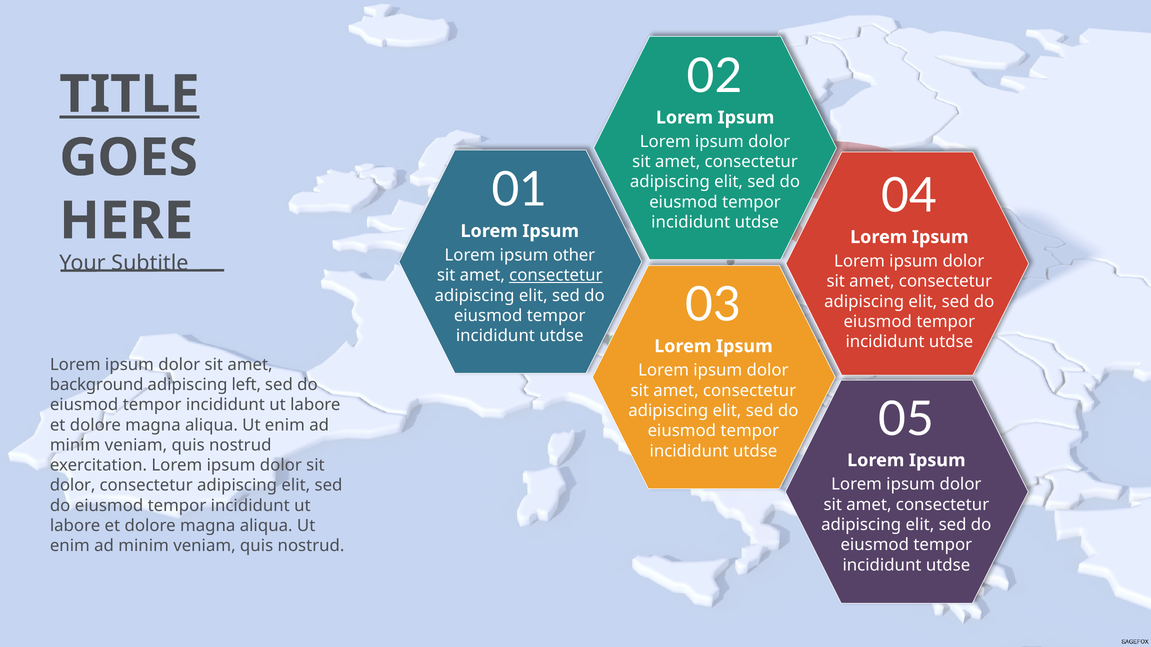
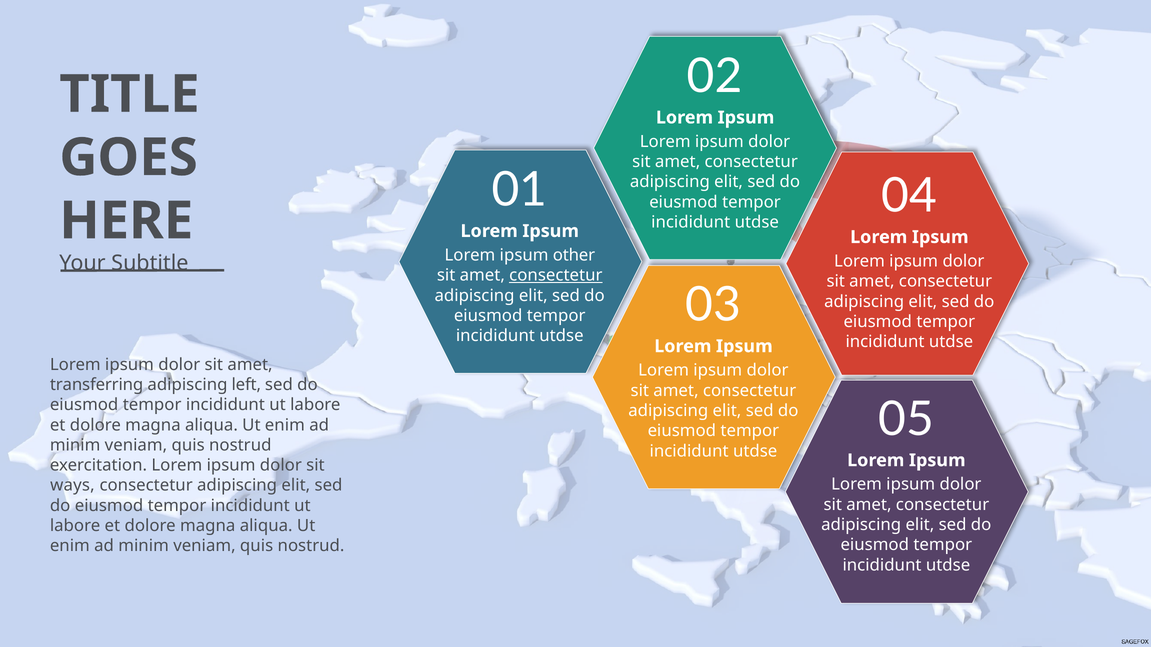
TITLE underline: present -> none (129, 95)
background: background -> transferring (97, 385)
dolor: dolor -> ways (72, 486)
